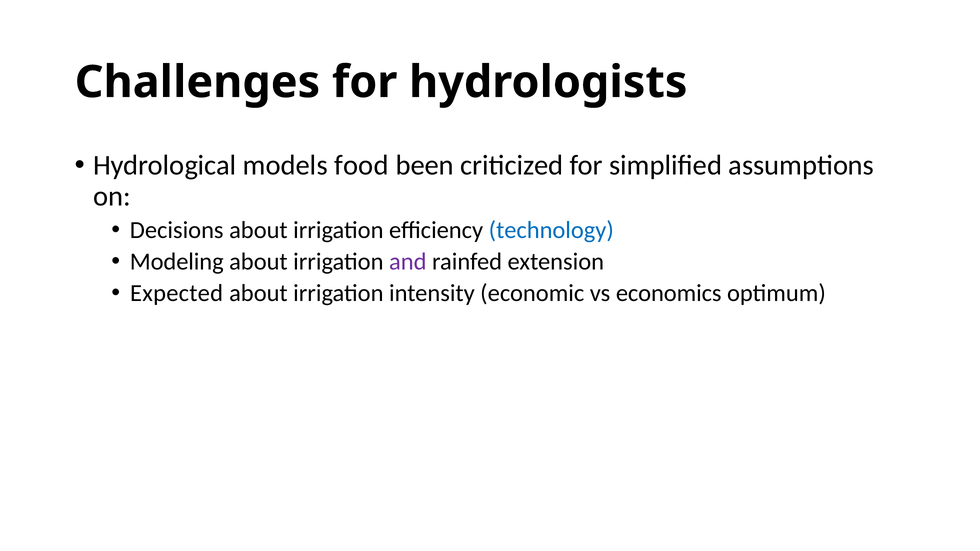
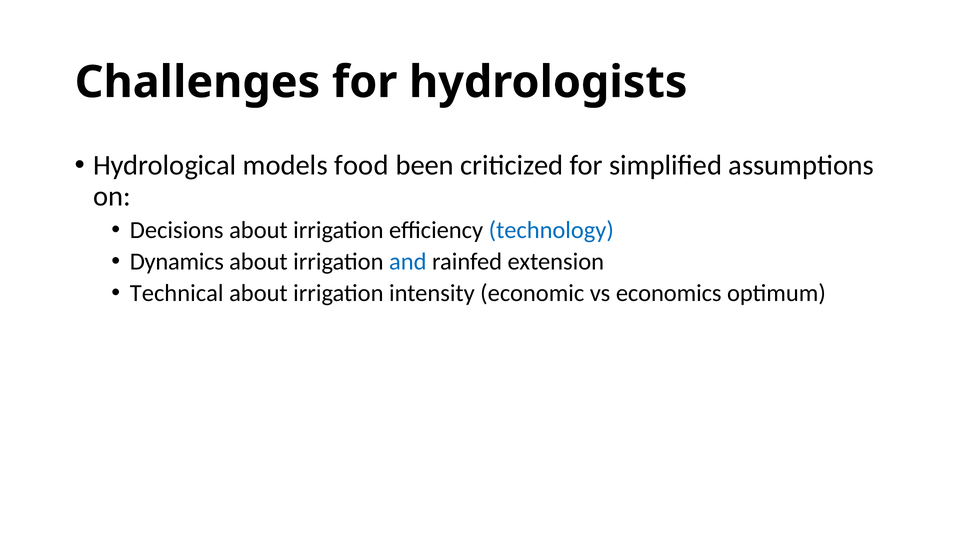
Modeling: Modeling -> Dynamics (177, 262)
and colour: purple -> blue (408, 262)
Expected: Expected -> Technical (177, 293)
